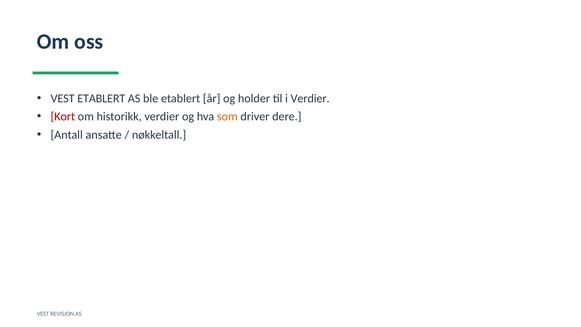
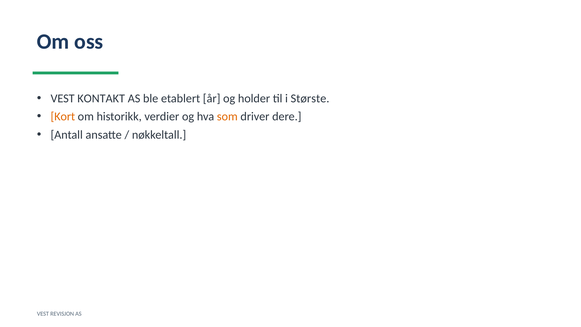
VEST ETABLERT: ETABLERT -> KONTAKT (101, 98)
i Verdier: Verdier -> Største (310, 98)
Kort colour: red -> orange (63, 117)
